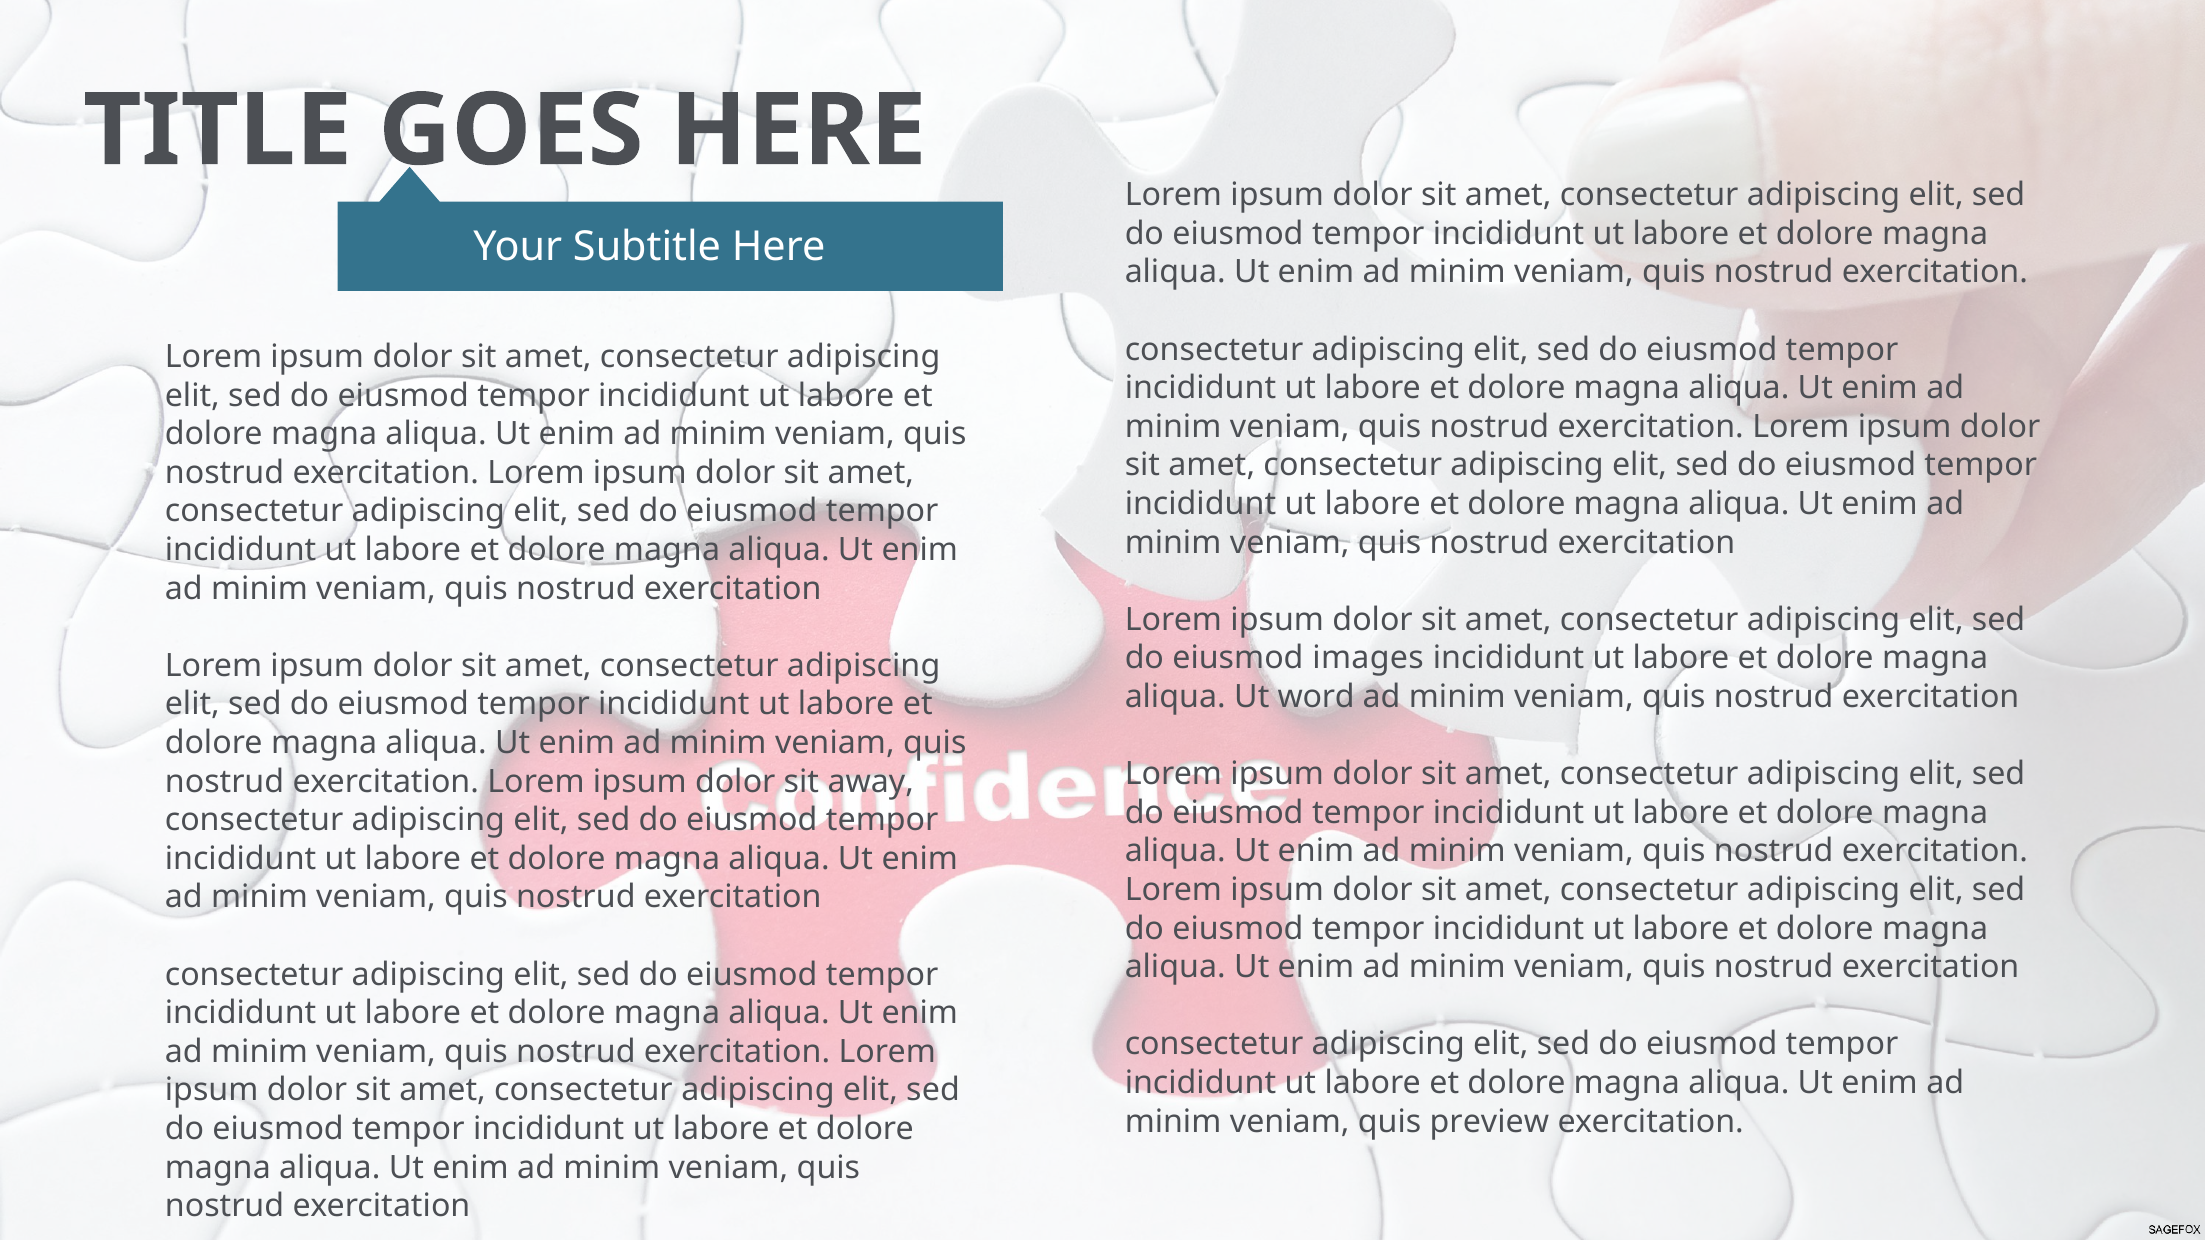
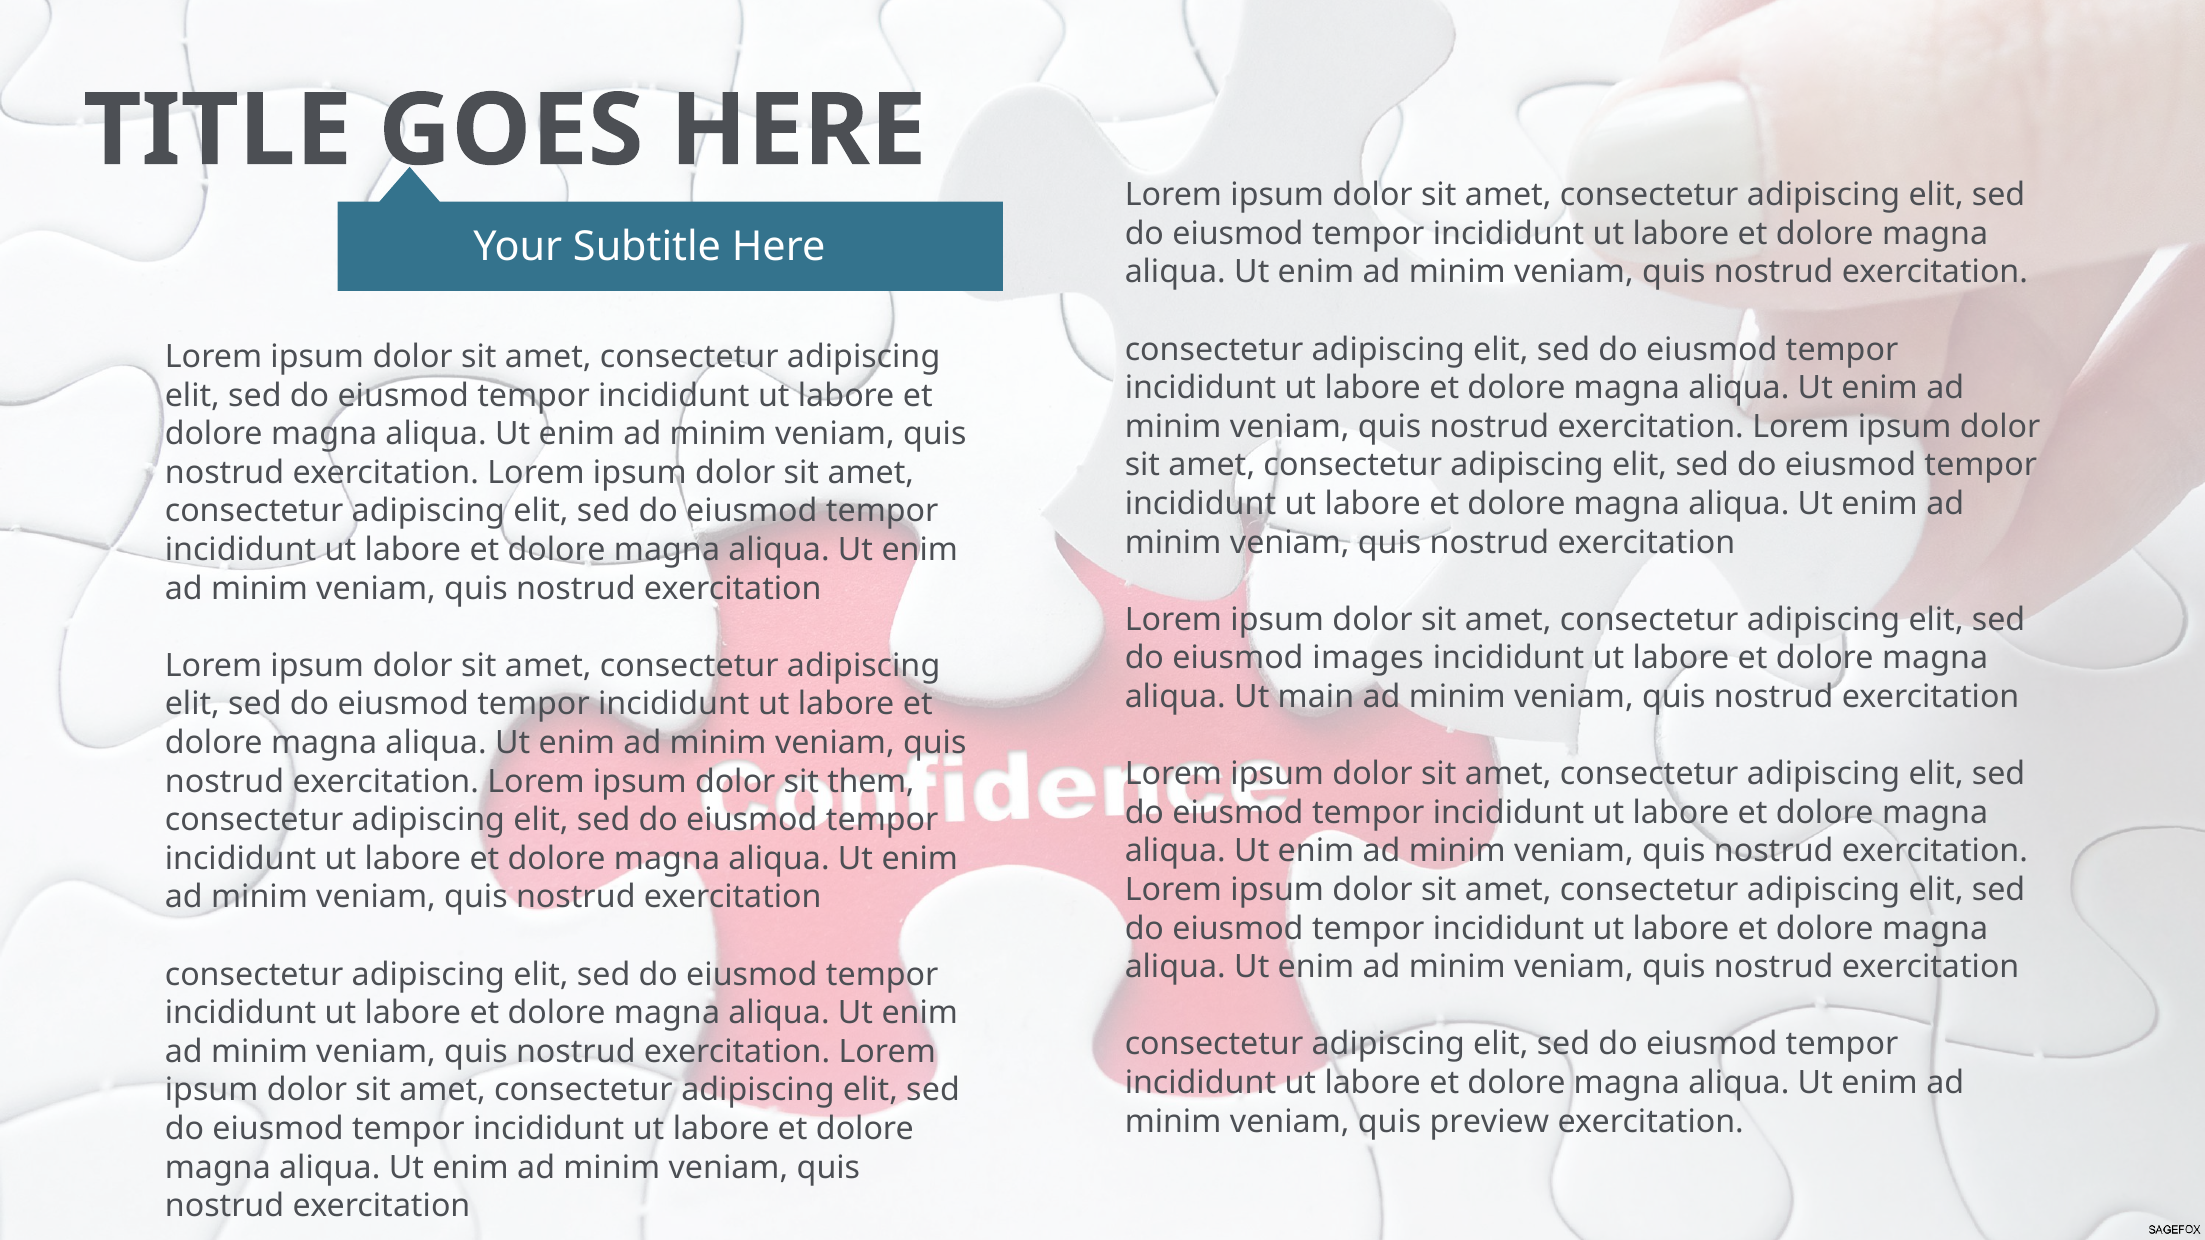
word: word -> main (1316, 697)
away: away -> them (871, 782)
